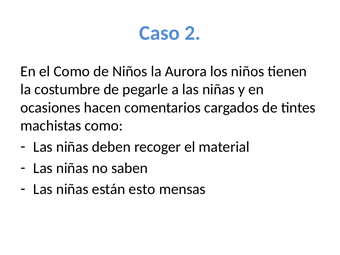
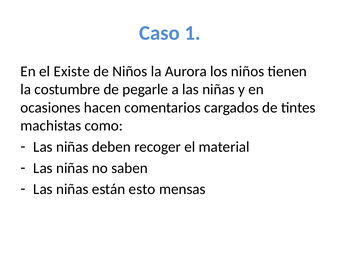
2: 2 -> 1 (193, 33)
el Como: Como -> Existe (72, 71)
